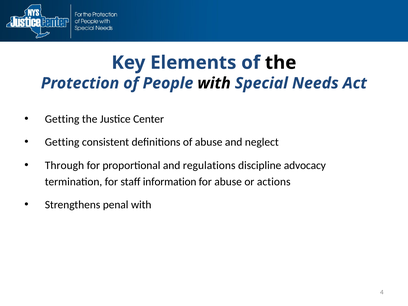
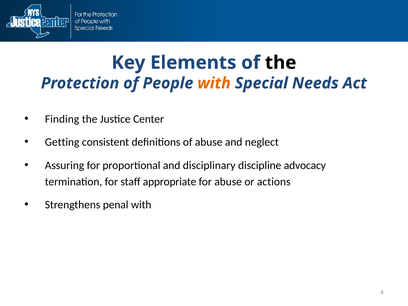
with colour: black -> orange (214, 83)
Getting: Getting -> Finding (62, 119)
Through: Through -> Assuring (65, 165)
regulations: regulations -> disciplinary (209, 165)
information: information -> appropriate (170, 182)
